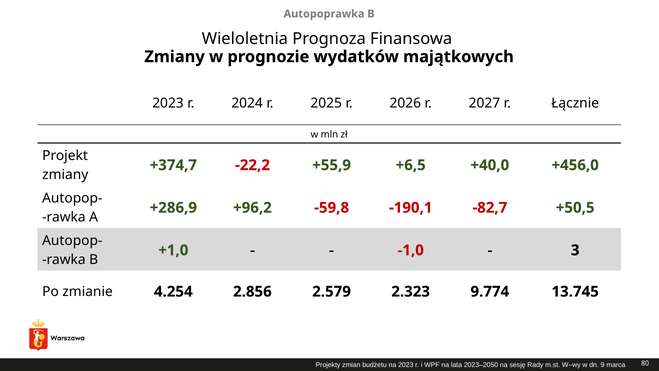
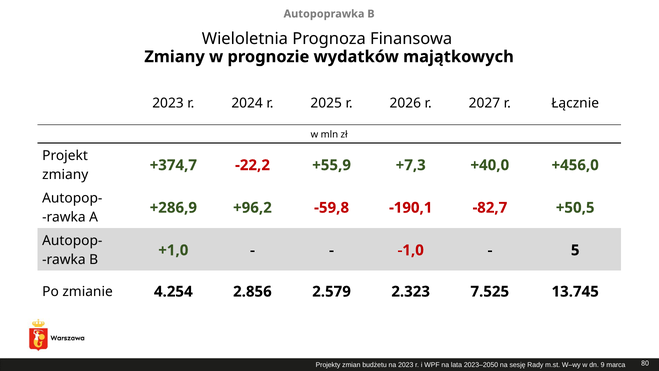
+6,5: +6,5 -> +7,3 (411, 165)
3: 3 -> 5 (575, 250)
9.774: 9.774 -> 7.525 (490, 291)
